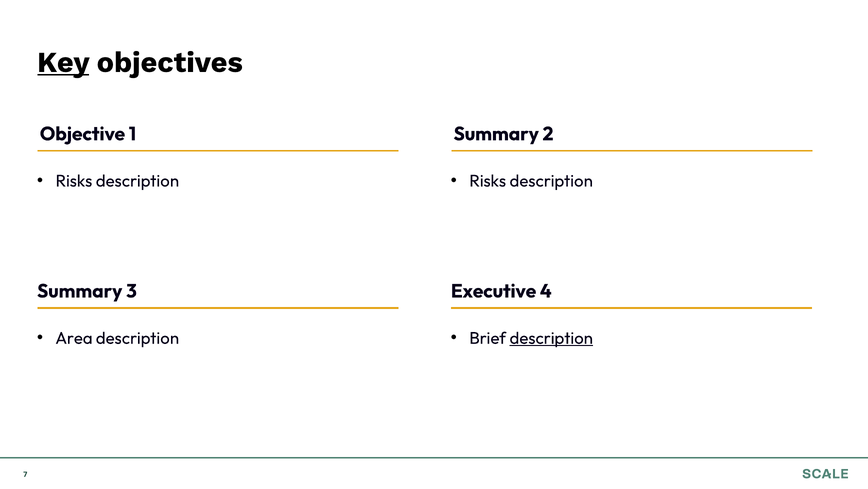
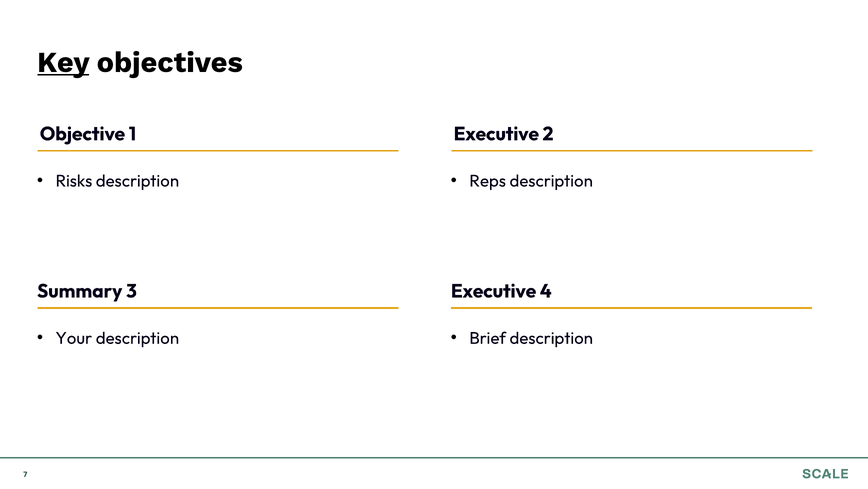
Summary: Summary -> Executive (496, 134)
Risks: Risks -> Reps (488, 181)
Area: Area -> Your (74, 338)
description underline: present -> none (551, 338)
